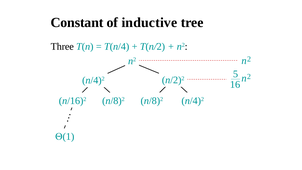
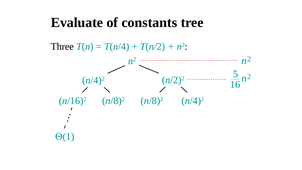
Constant: Constant -> Evaluate (77, 23)
inductive: inductive -> constants (149, 23)
